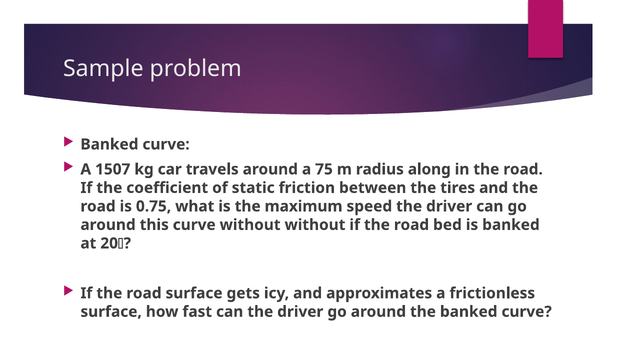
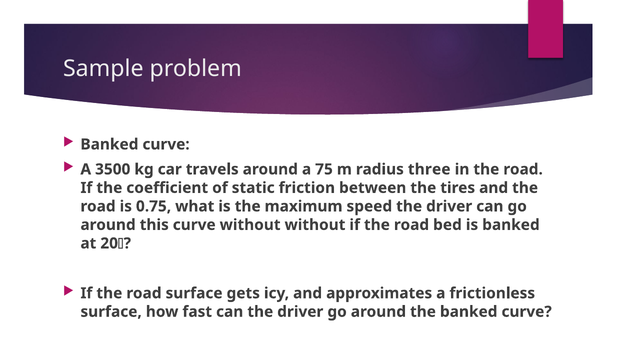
1507: 1507 -> 3500 (113, 169)
along: along -> three (429, 169)
